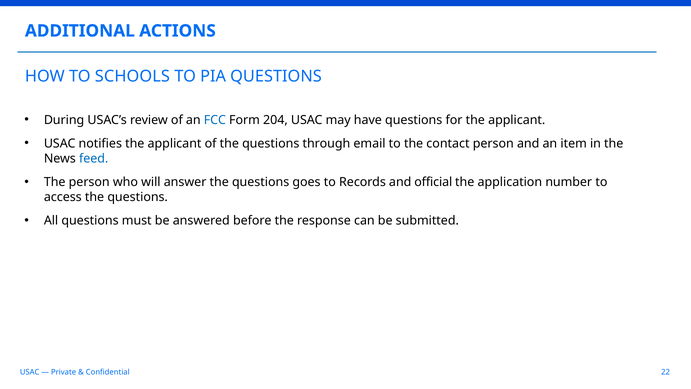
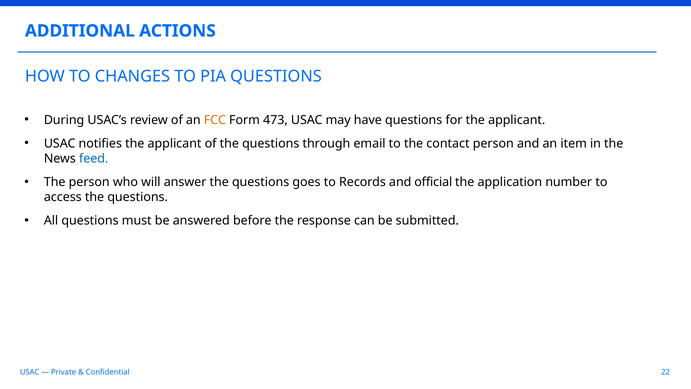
SCHOOLS: SCHOOLS -> CHANGES (132, 76)
FCC colour: blue -> orange (215, 120)
204: 204 -> 473 (275, 120)
